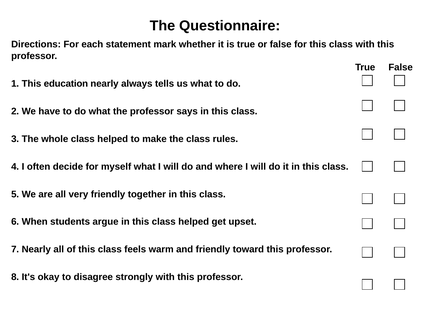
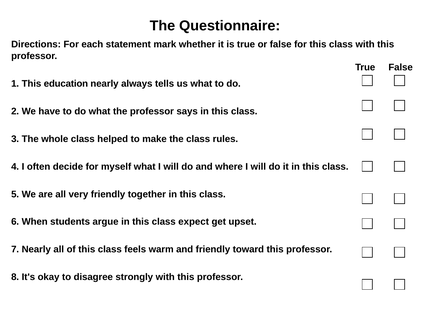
this class helped: helped -> expect (194, 222)
